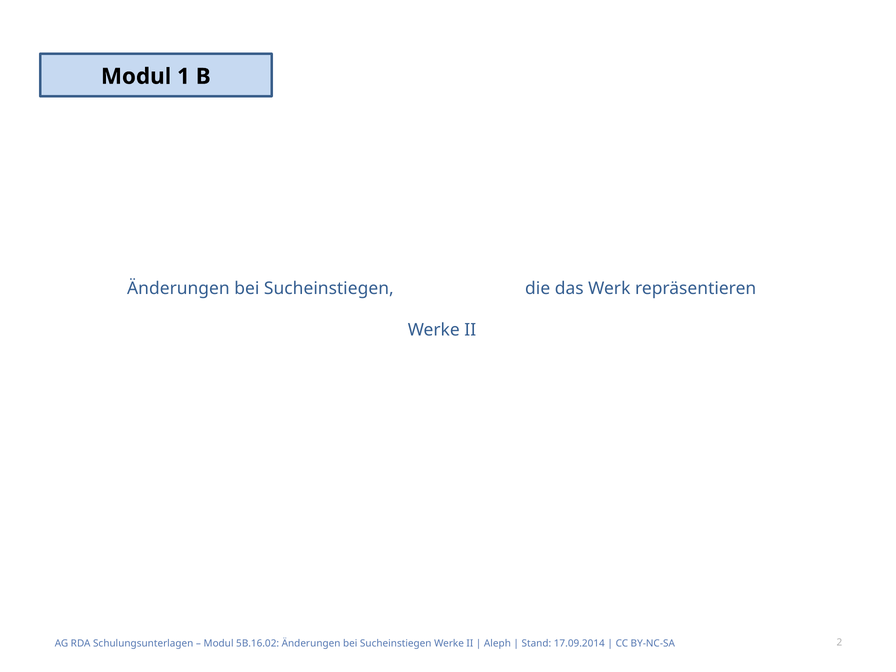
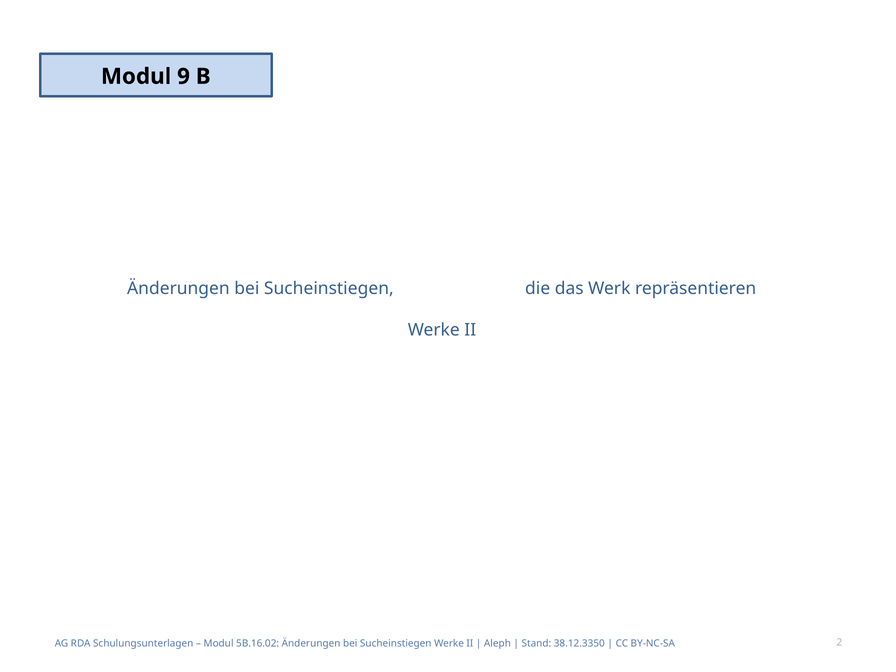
1: 1 -> 9 (184, 76)
17.09.2014: 17.09.2014 -> 38.12.3350 (579, 643)
